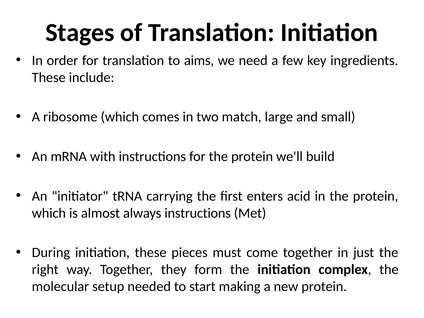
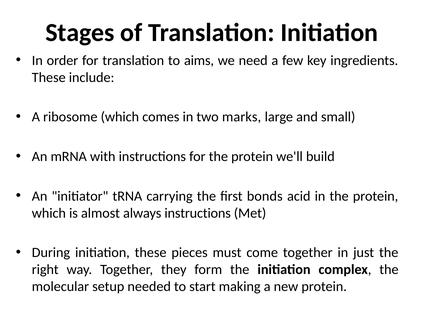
match: match -> marks (242, 117)
enters: enters -> bonds (265, 196)
